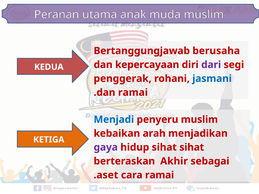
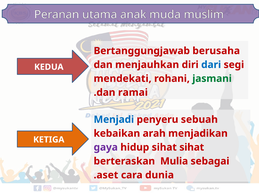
kepercayaan: kepercayaan -> menjauhkan (147, 65)
dari colour: purple -> blue (211, 65)
penggerak: penggerak -> mendekati (123, 79)
jasmani colour: blue -> green (212, 79)
penyeru muslim: muslim -> sebuah (199, 120)
Akhir: Akhir -> Mulia (174, 161)
cara ramai: ramai -> dunia (160, 175)
